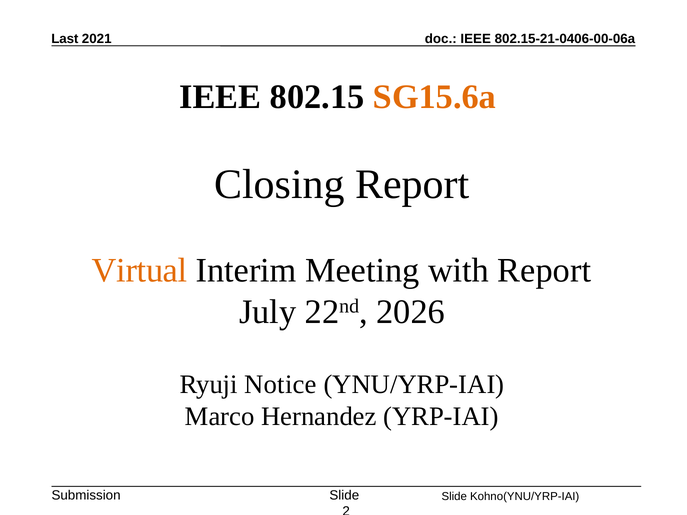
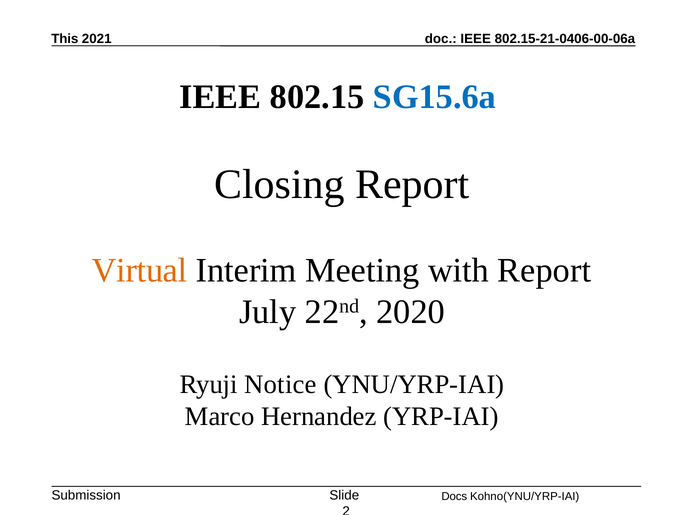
Last: Last -> This (65, 39)
SG15.6a colour: orange -> blue (434, 97)
2026: 2026 -> 2020 (411, 312)
Slide: Slide -> Docs (454, 497)
